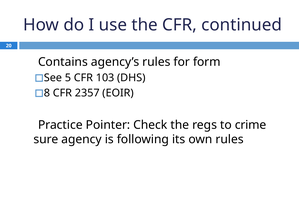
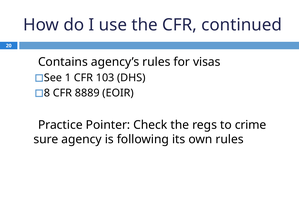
form: form -> visas (207, 62)
5: 5 -> 1 (68, 78)
2357: 2357 -> 8889 (87, 93)
